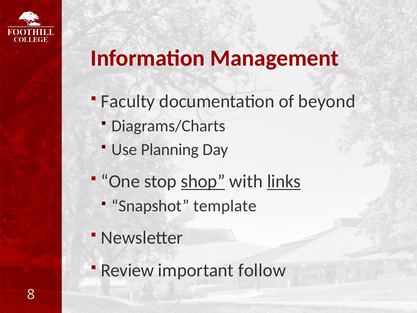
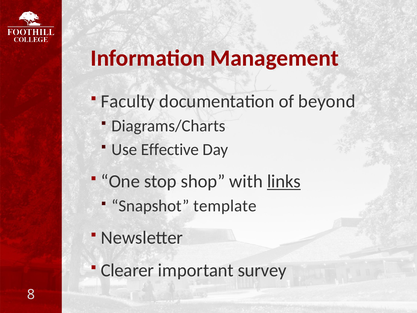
Planning: Planning -> Effective (170, 150)
shop underline: present -> none (203, 181)
Review: Review -> Clearer (127, 270)
follow: follow -> survey (262, 270)
